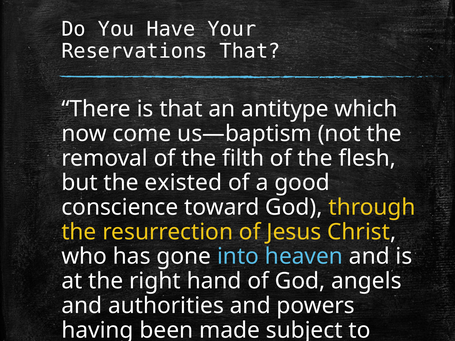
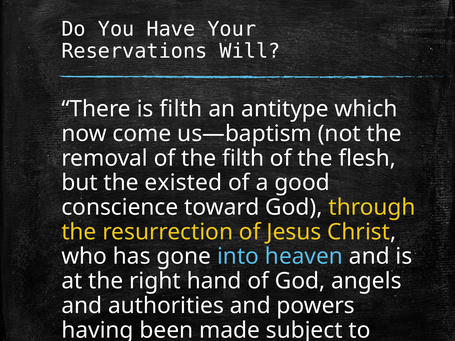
Reservations That: That -> Will (250, 51)
is that: that -> filth (181, 109)
